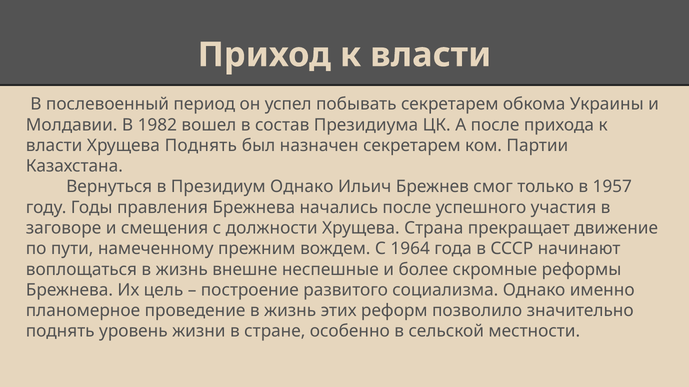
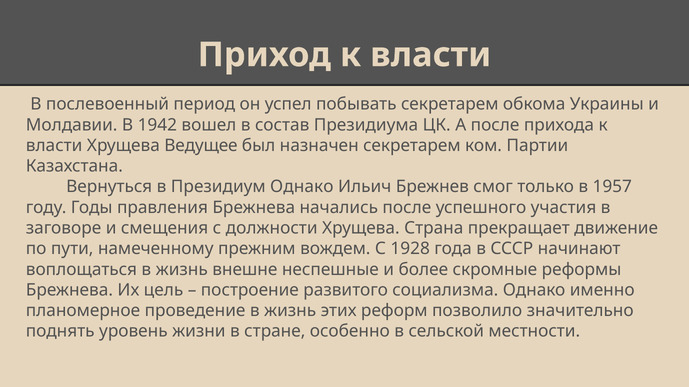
1982: 1982 -> 1942 (157, 125)
Хрущева Поднять: Поднять -> Ведущее (201, 146)
1964: 1964 -> 1928 (410, 249)
